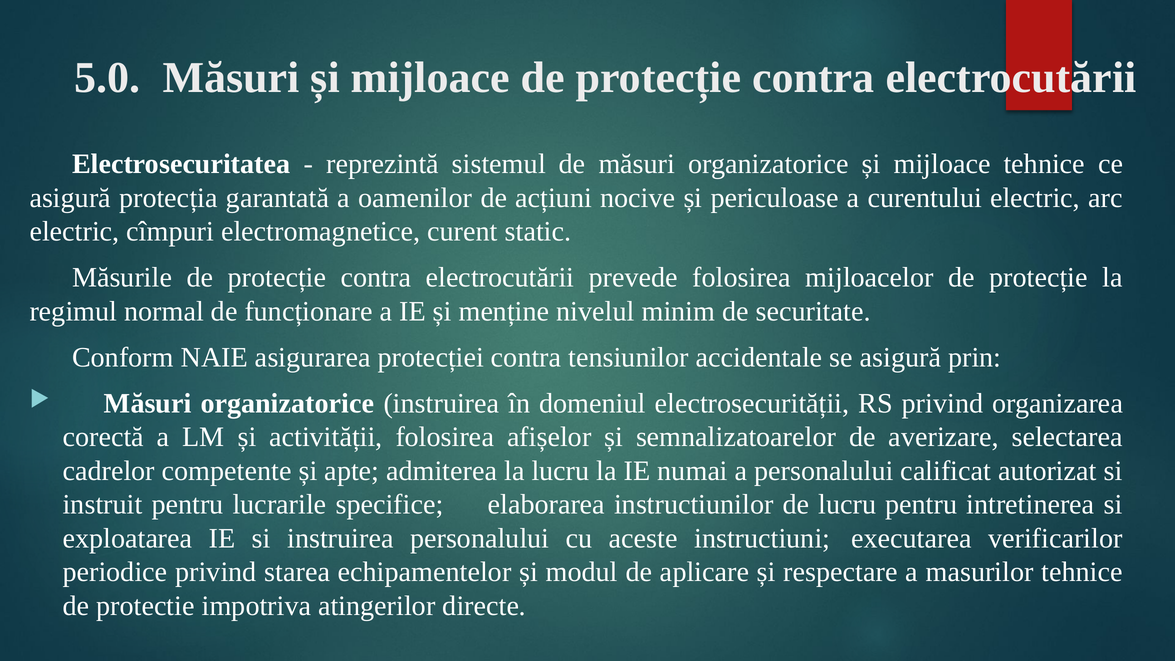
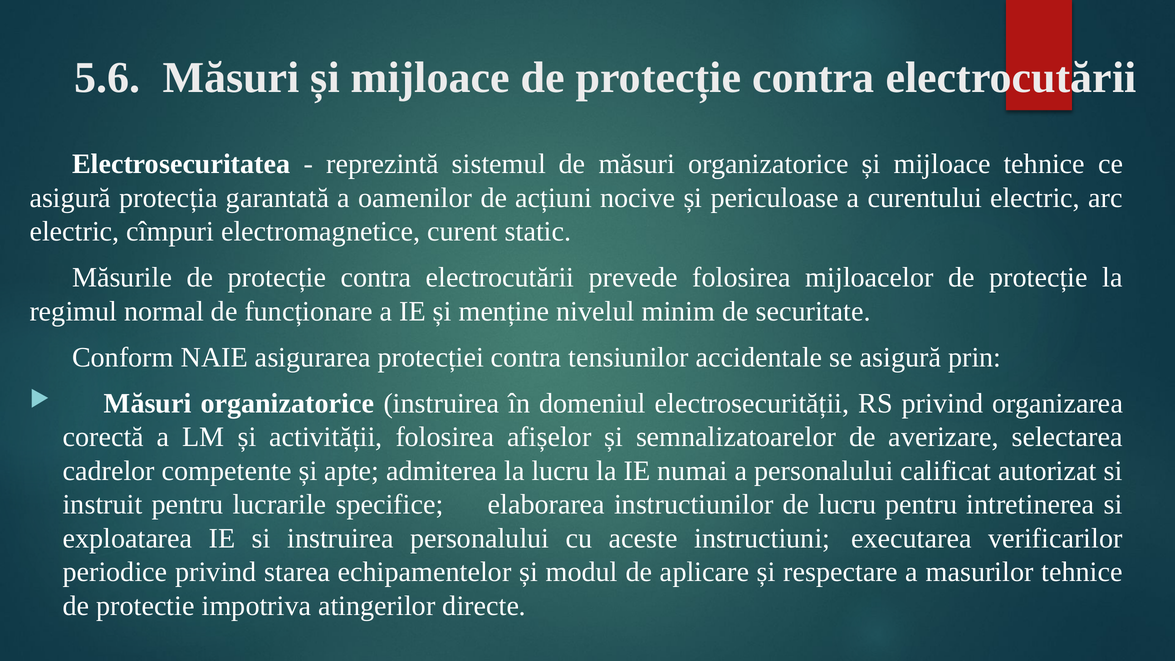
5.0: 5.0 -> 5.6 (107, 78)
